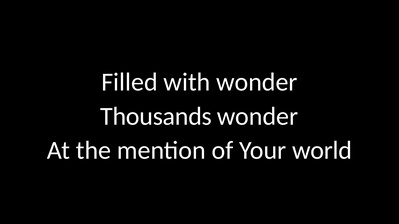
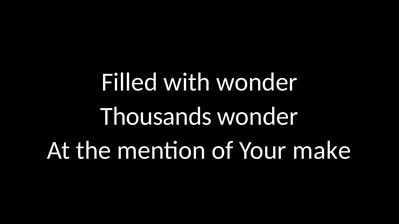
world: world -> make (322, 151)
